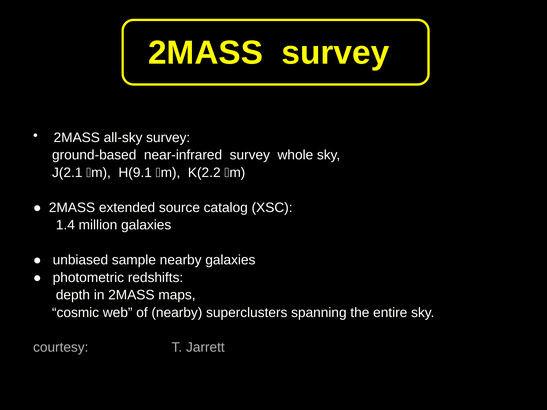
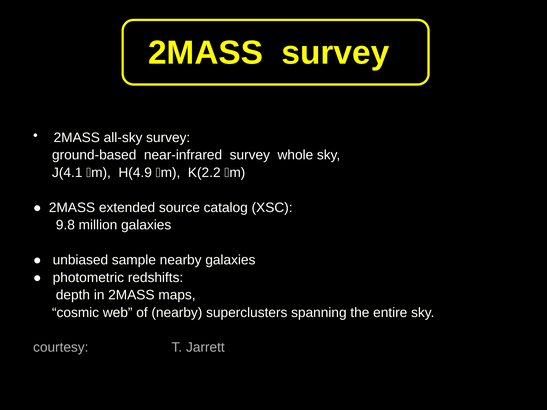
J(2.1: J(2.1 -> J(4.1 (67, 173)
H(9.1: H(9.1 -> H(4.9 (135, 173)
1.4: 1.4 -> 9.8 (65, 225)
